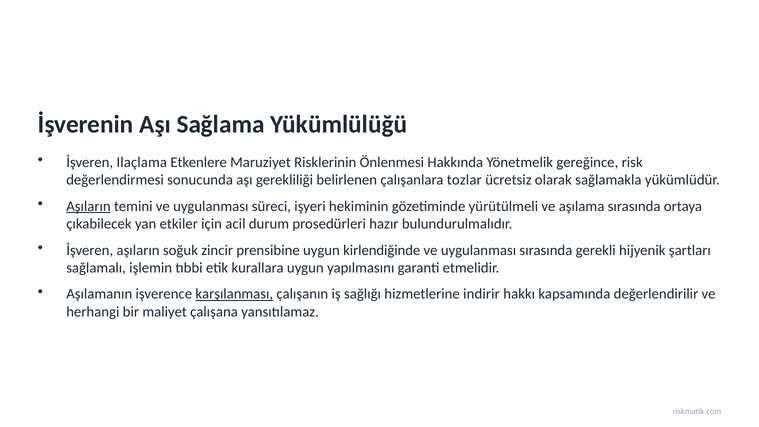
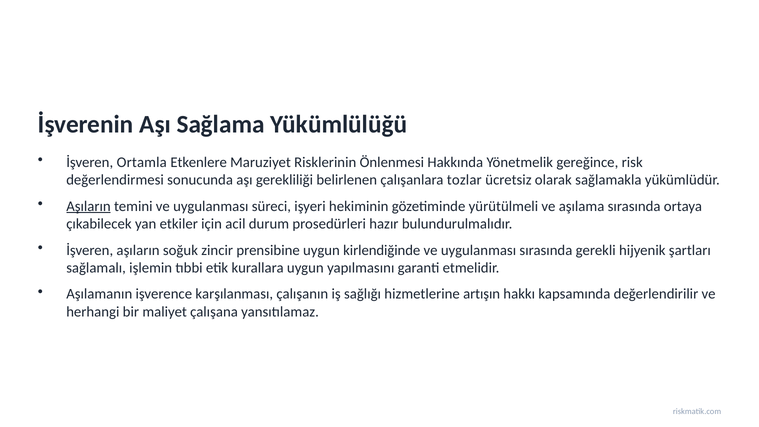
Ilaçlama: Ilaçlama -> Ortamla (142, 162)
karşılanması underline: present -> none (234, 294)
indirir: indirir -> artışın (482, 294)
